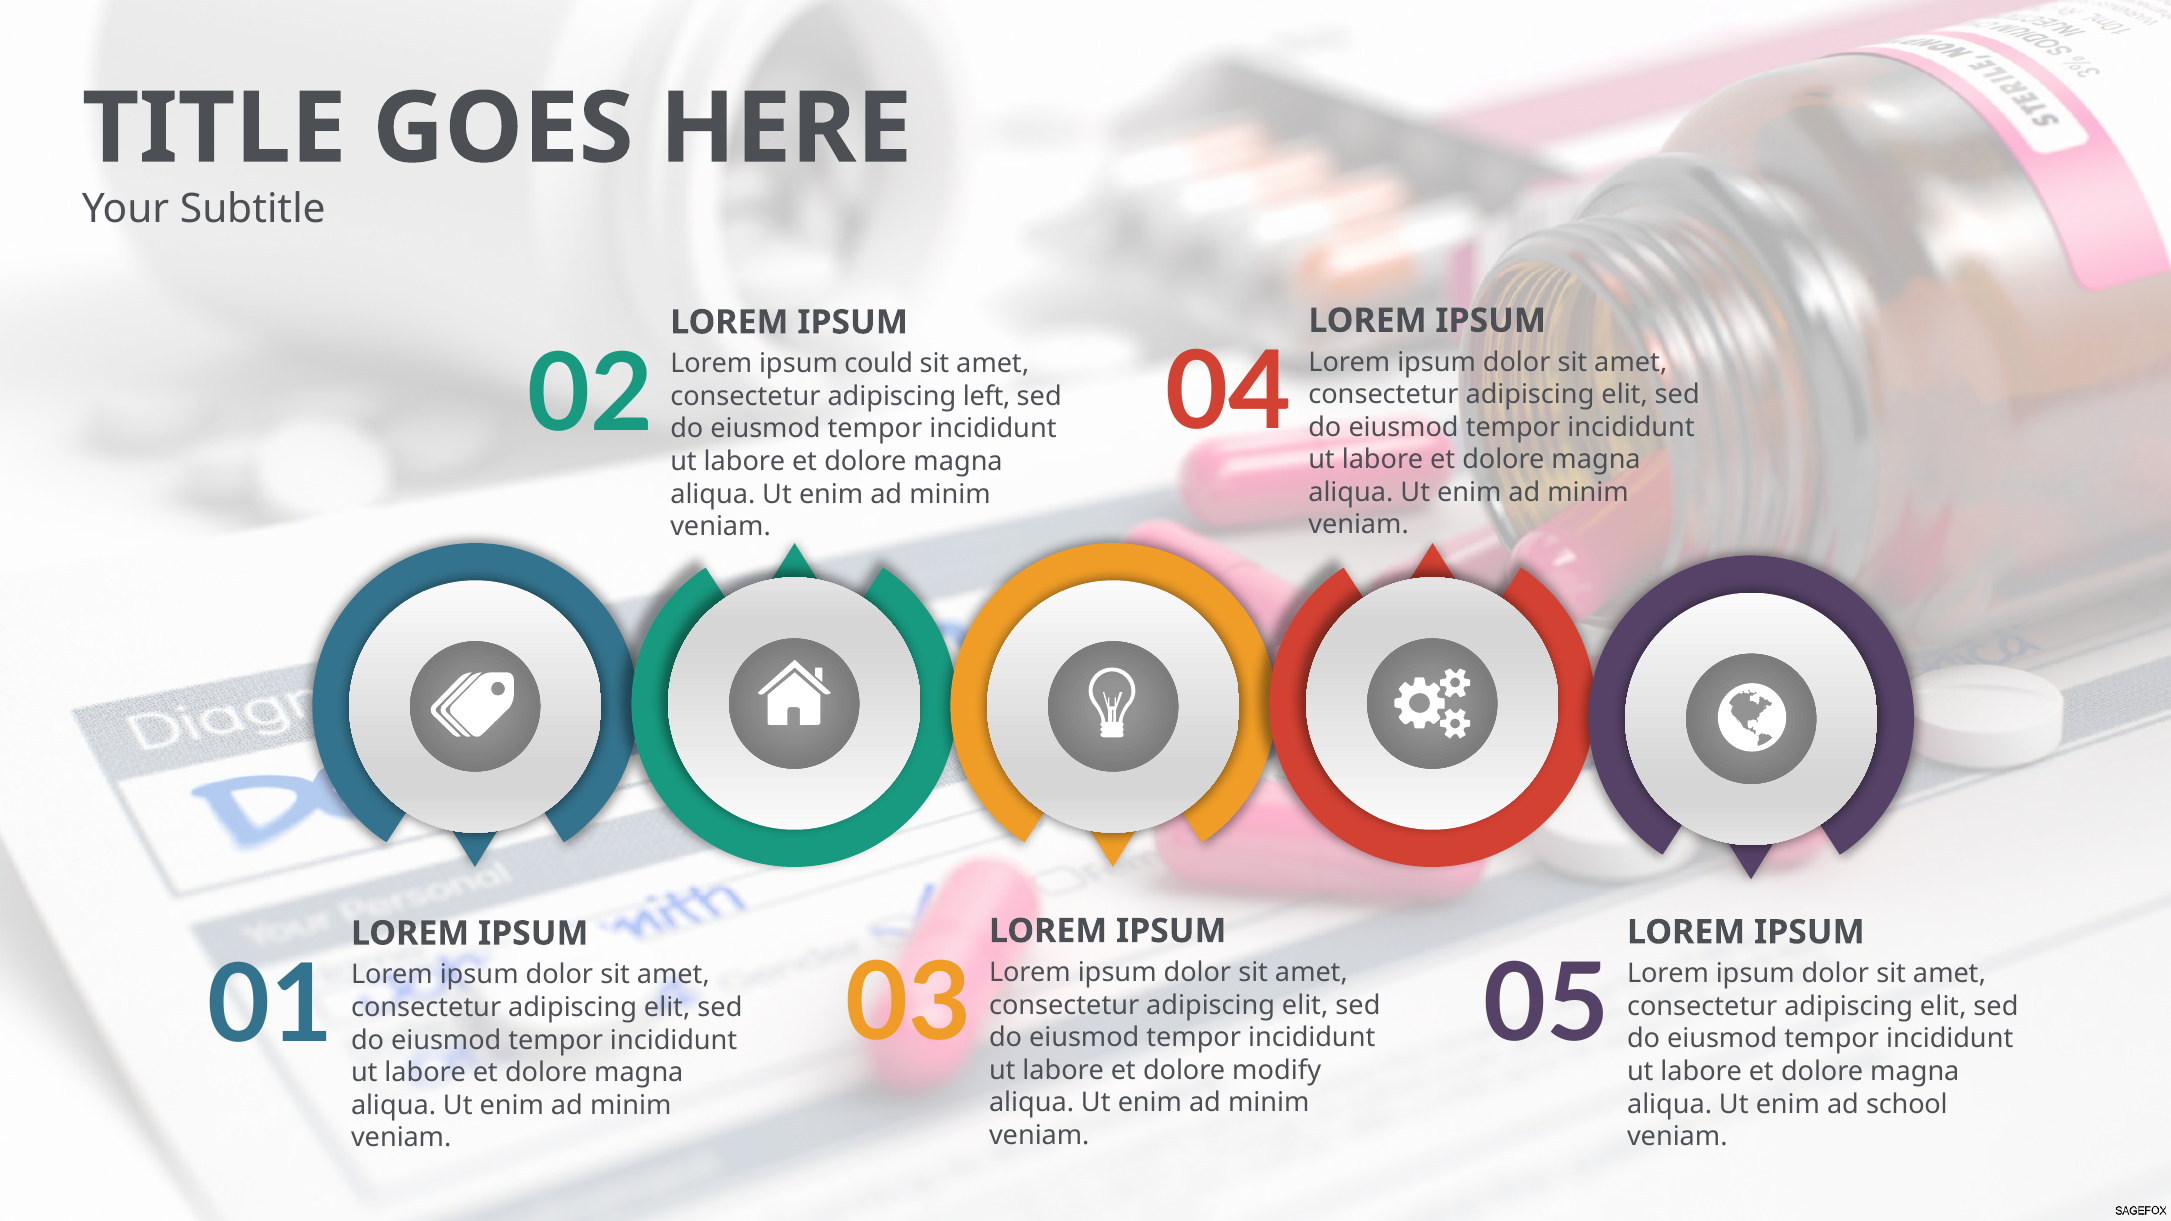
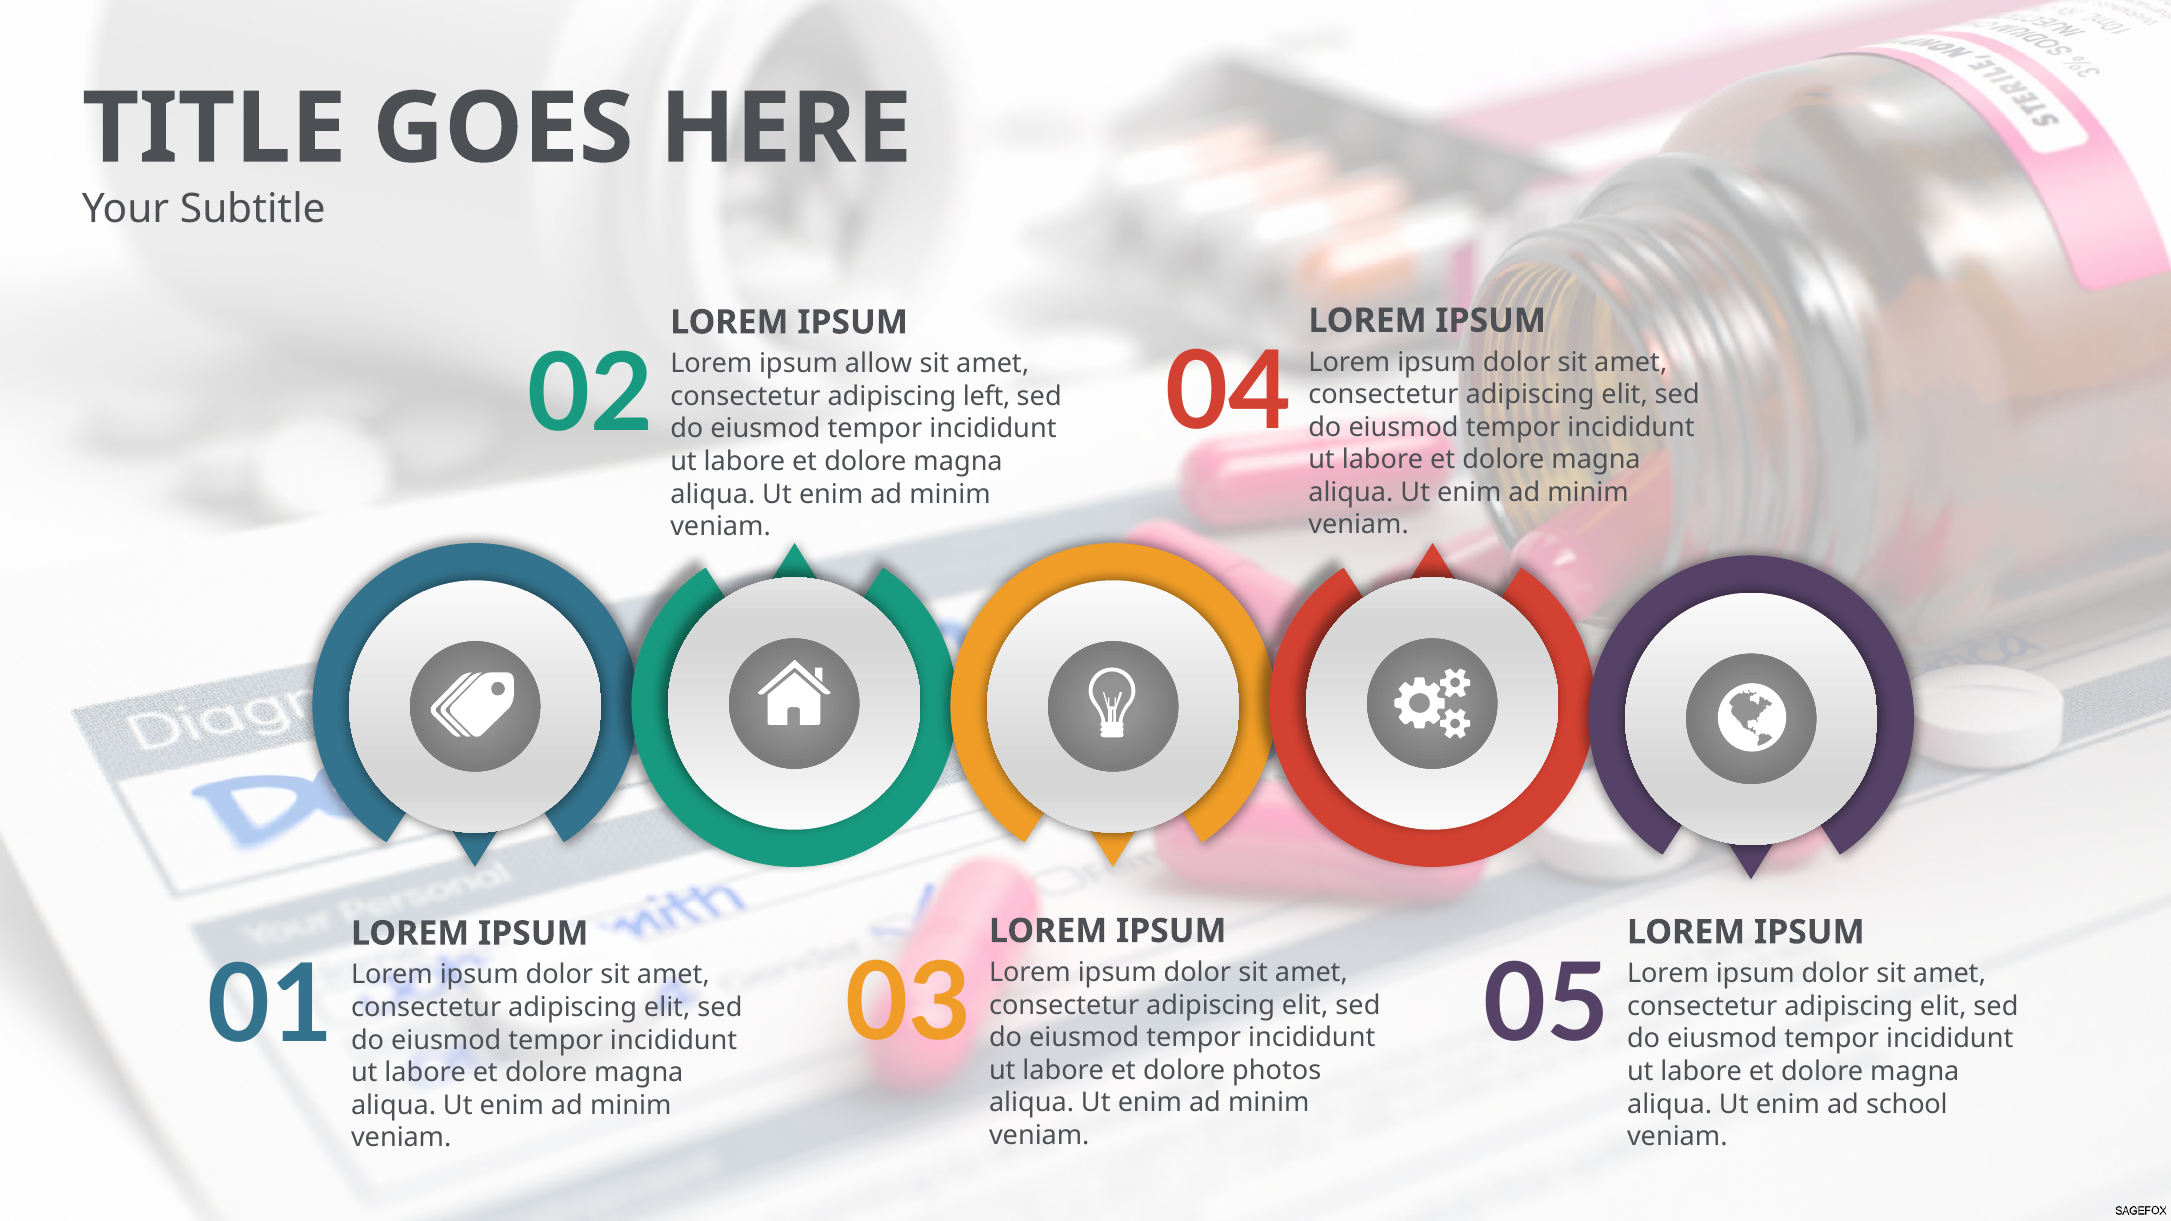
could: could -> allow (879, 364)
modify: modify -> photos (1277, 1070)
